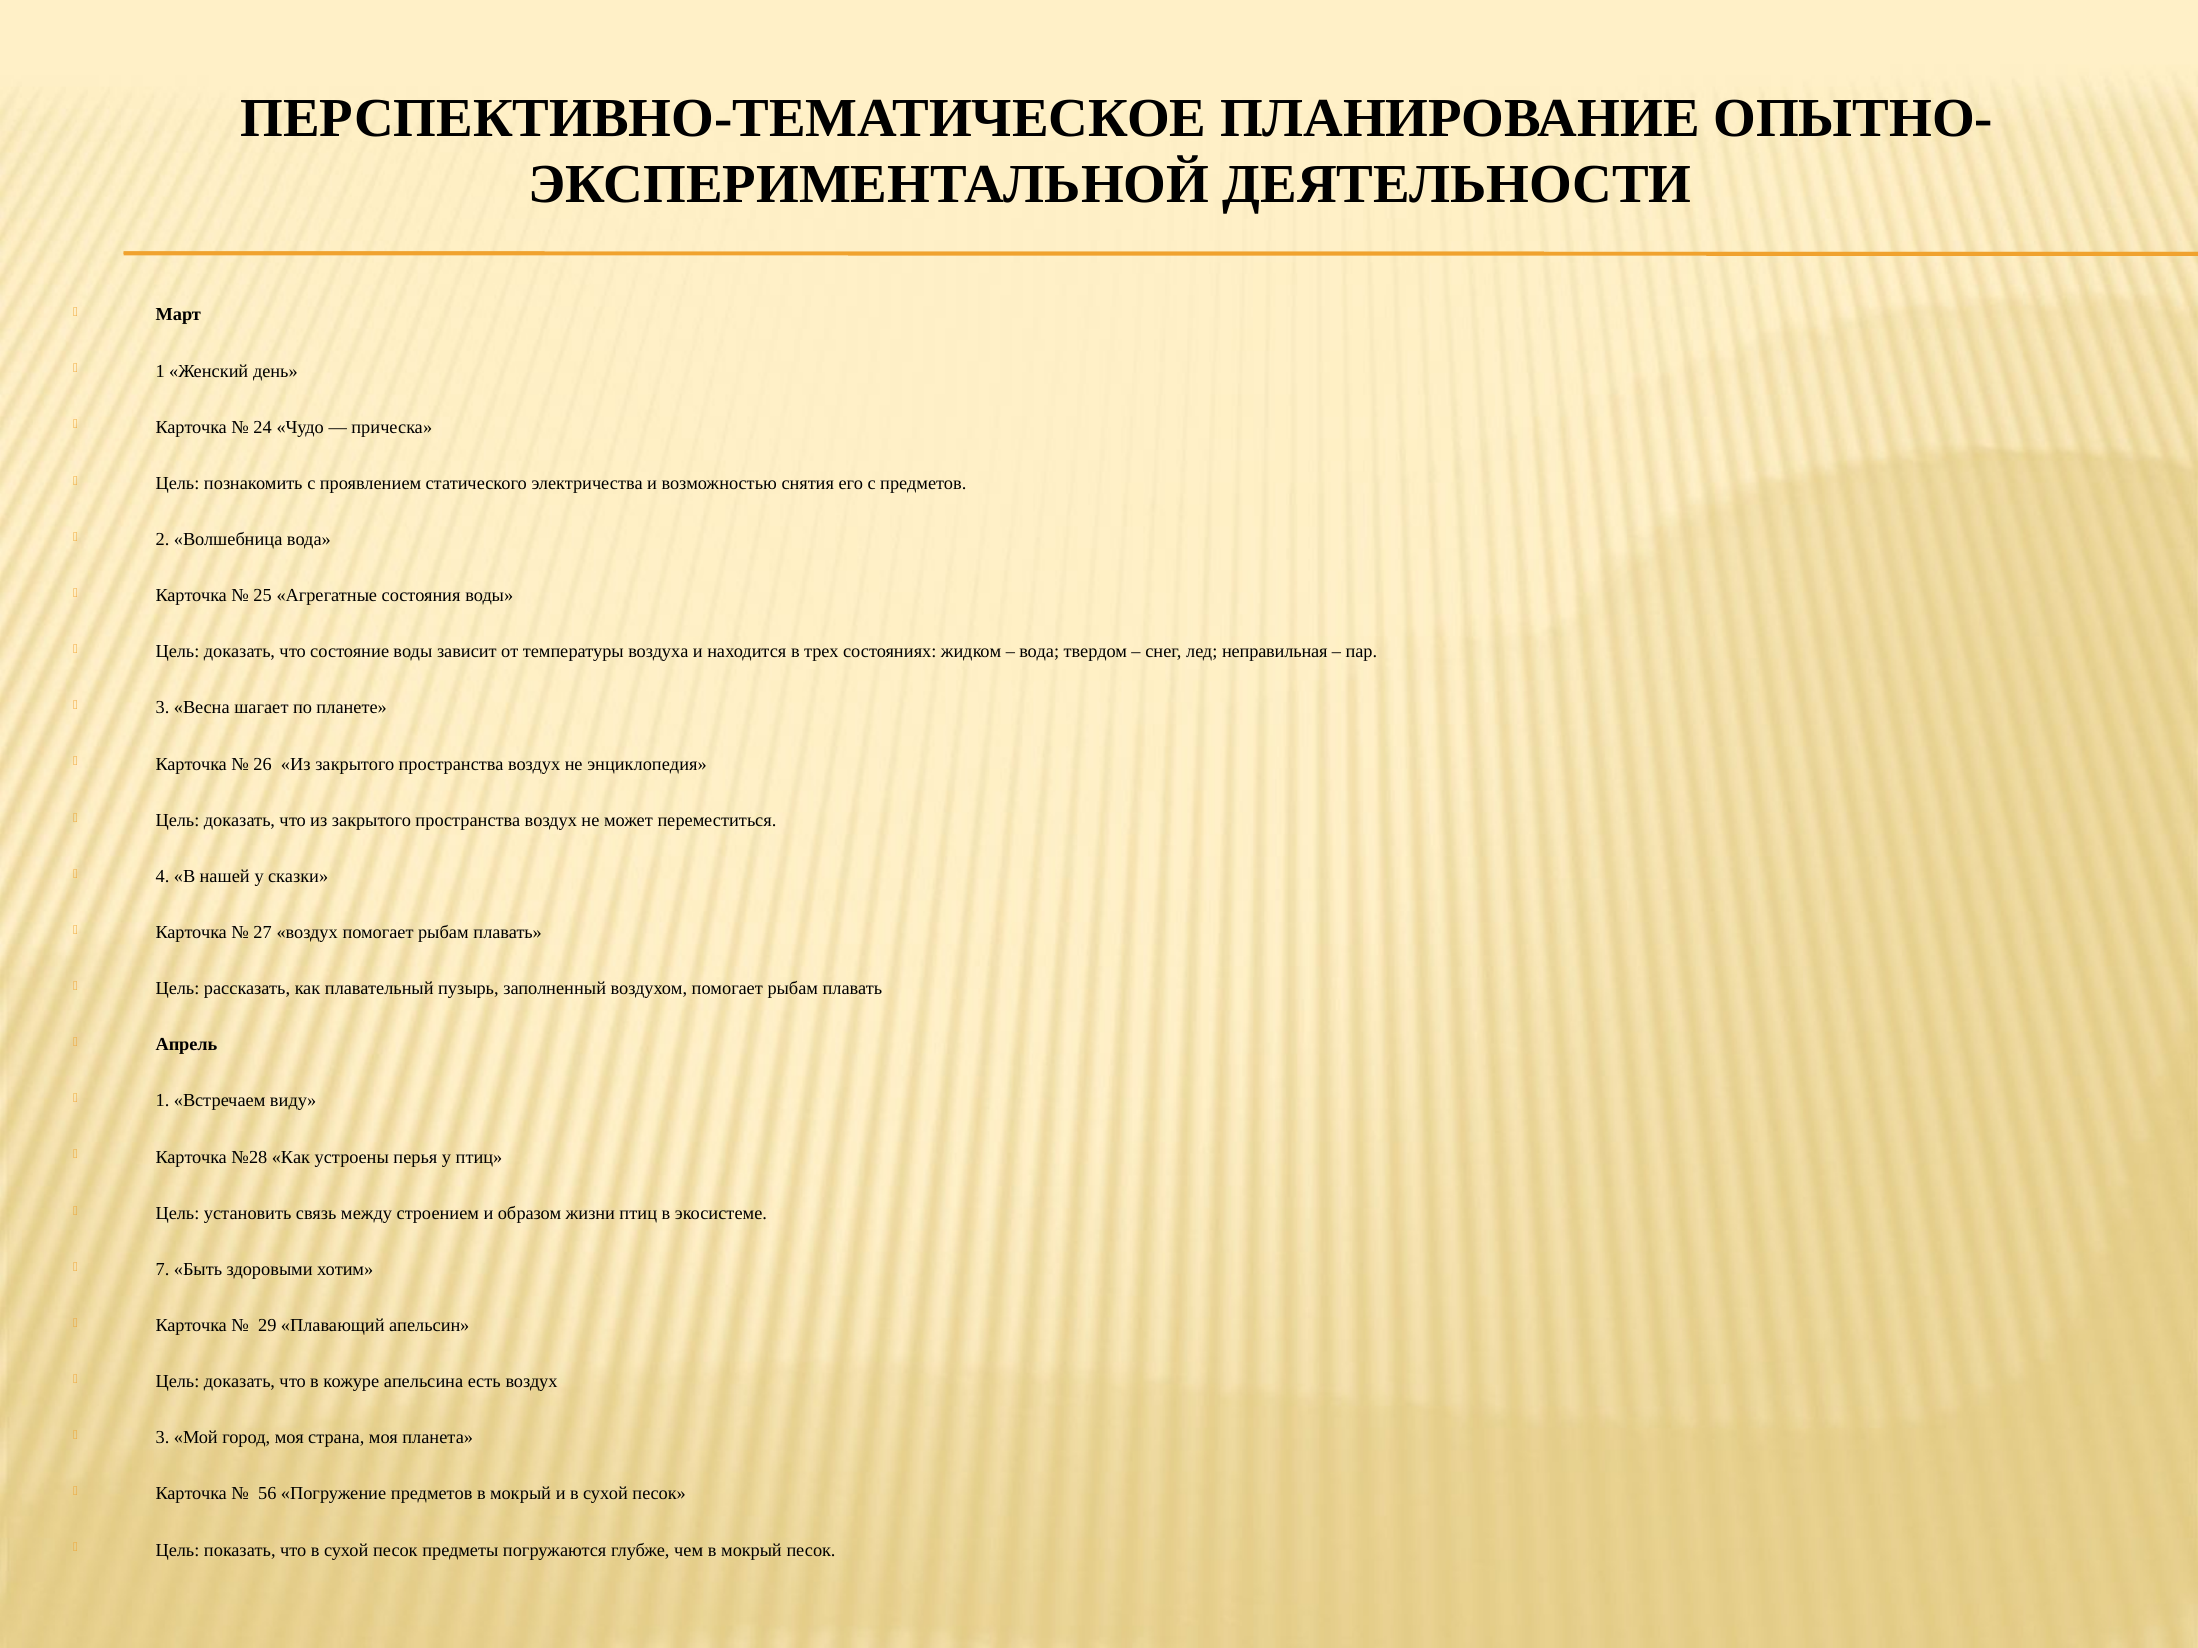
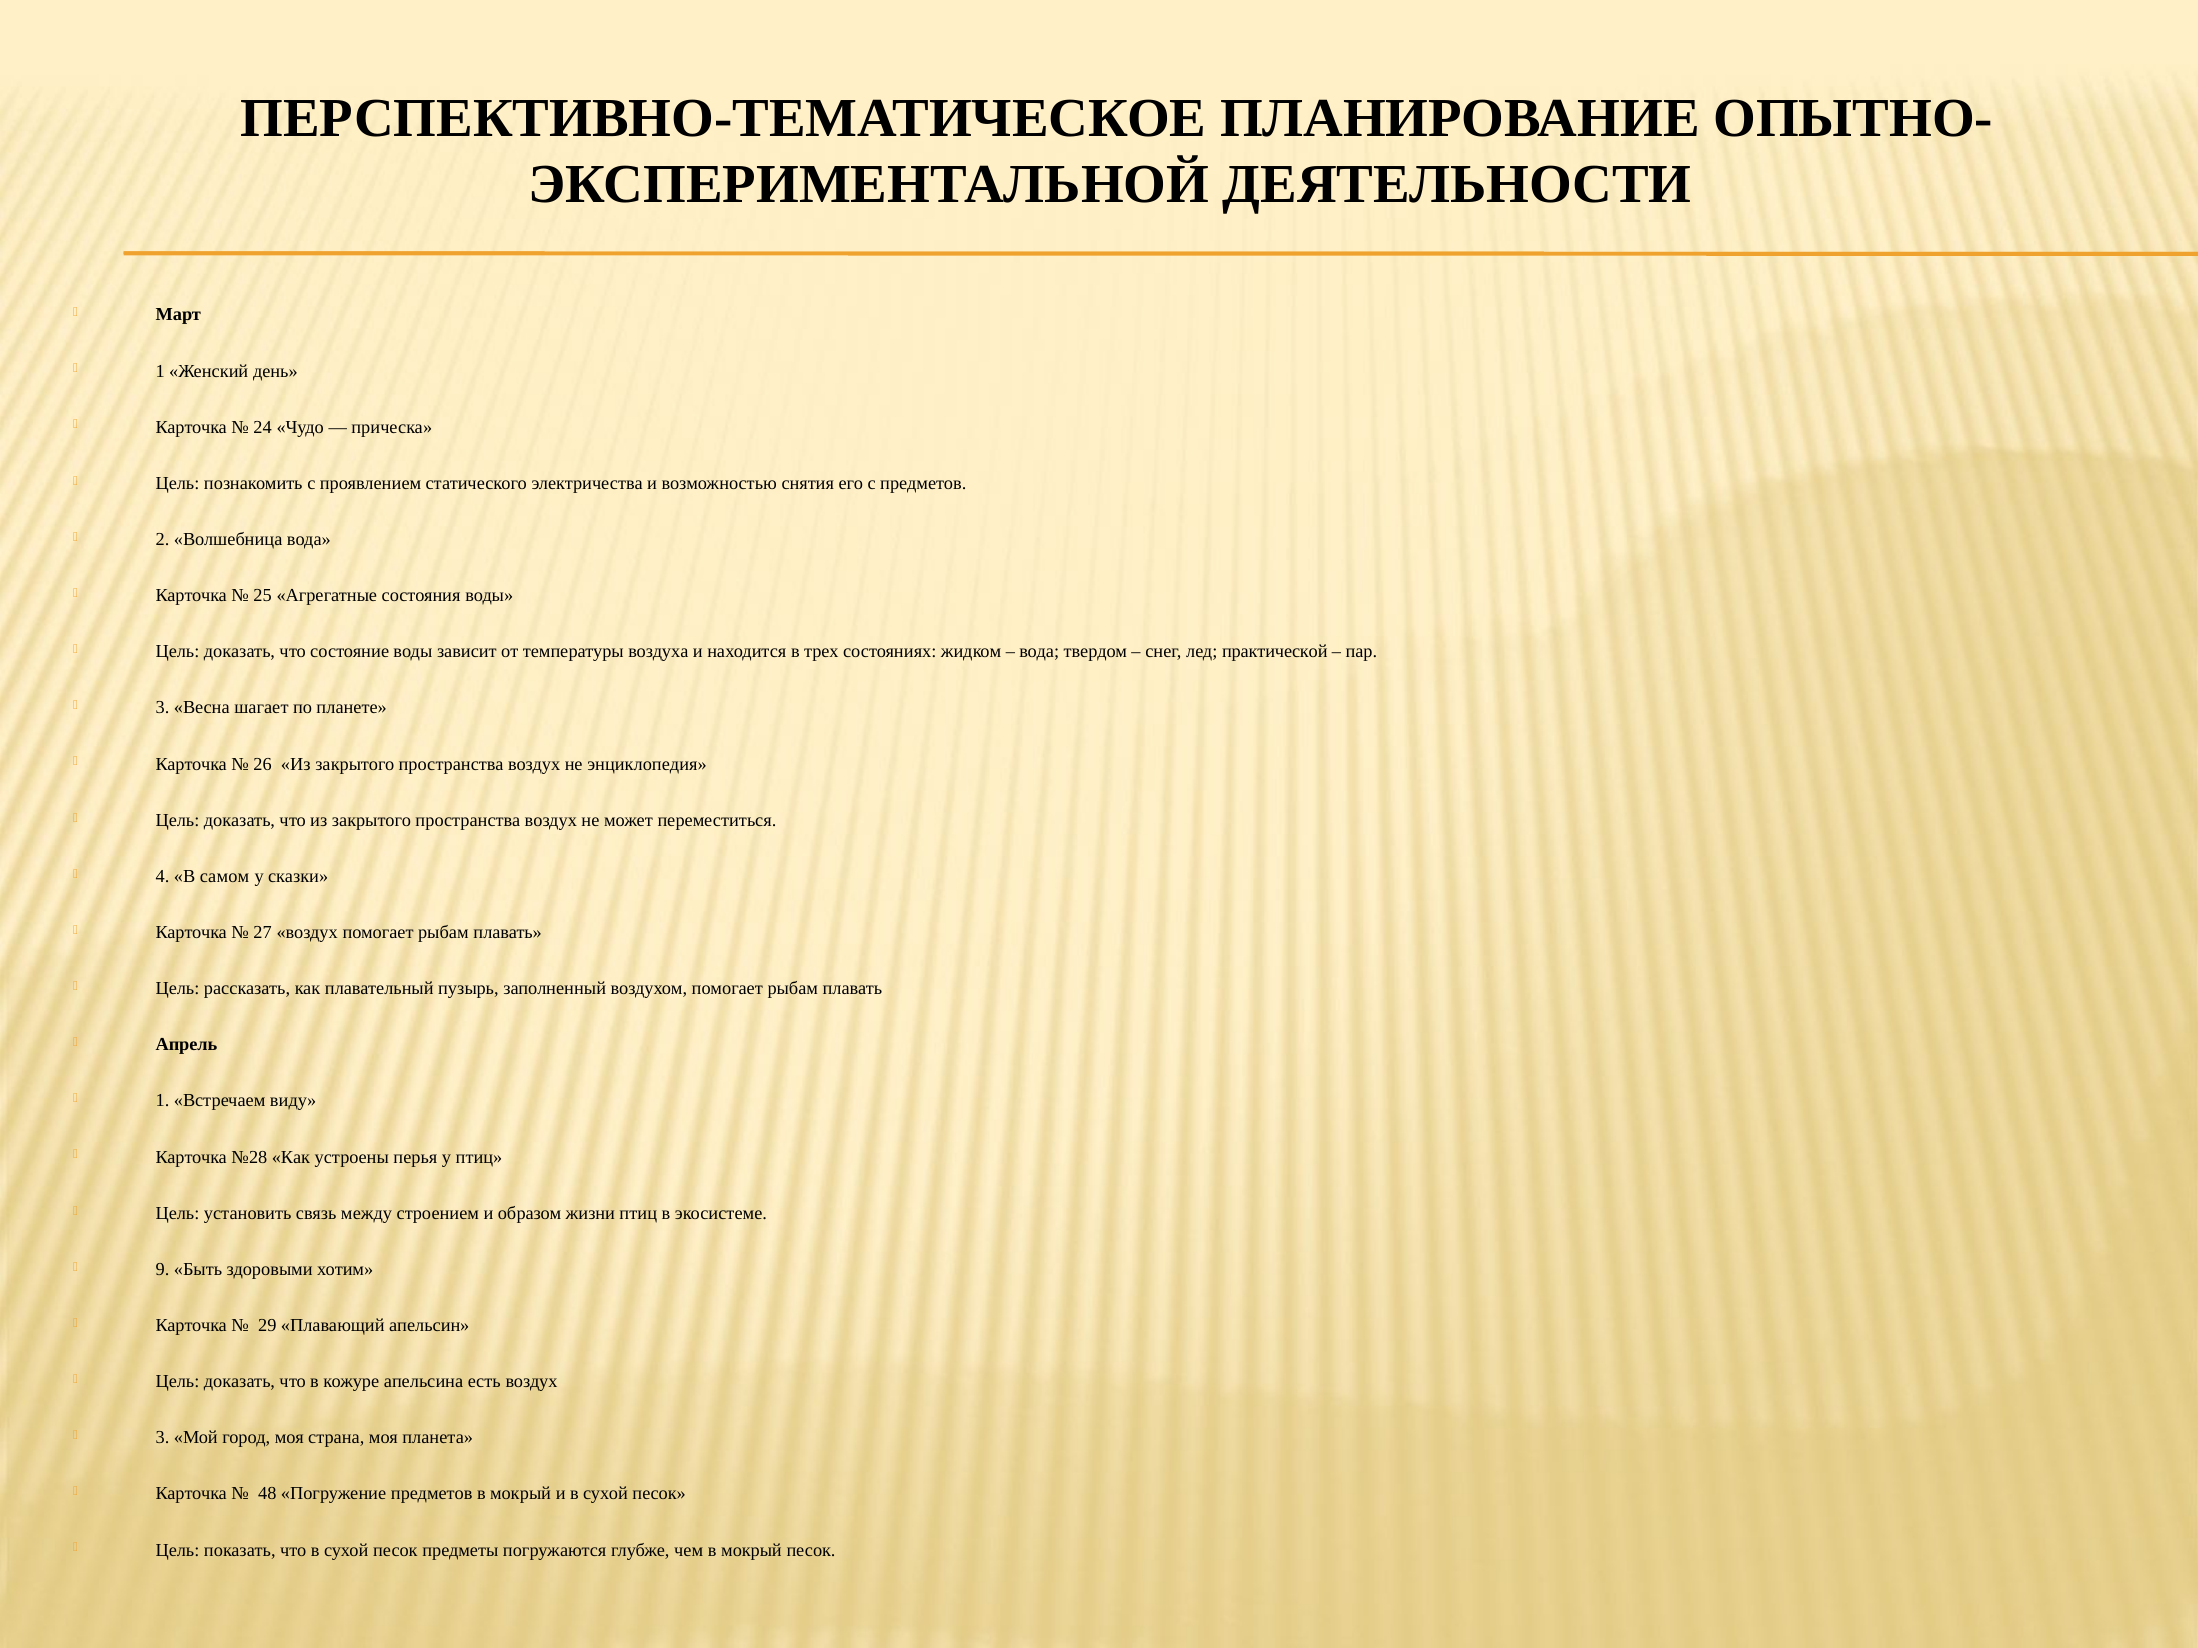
неправильная: неправильная -> практической (1275, 652)
нашей: нашей -> самом (225, 877)
7: 7 -> 9 (162, 1270)
56: 56 -> 48 (267, 1494)
